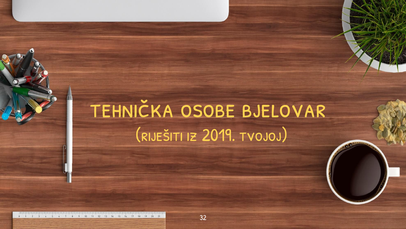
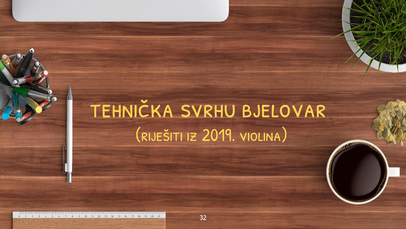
osobe: osobe -> svrhu (208, 108)
tvojoj: tvojoj -> violina (264, 135)
